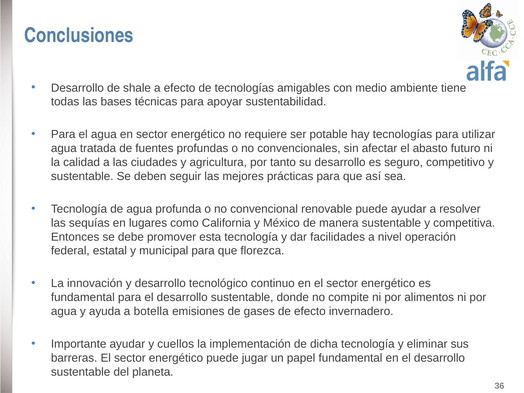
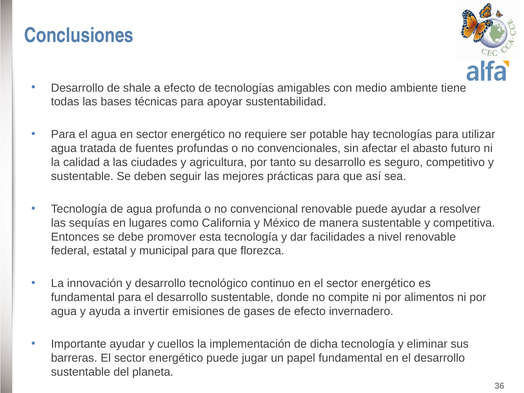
nivel operación: operación -> renovable (430, 237)
botella: botella -> invertir (151, 311)
